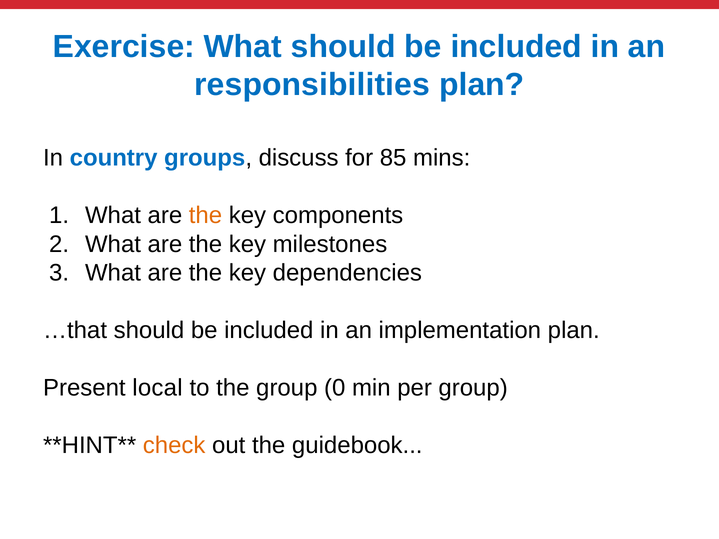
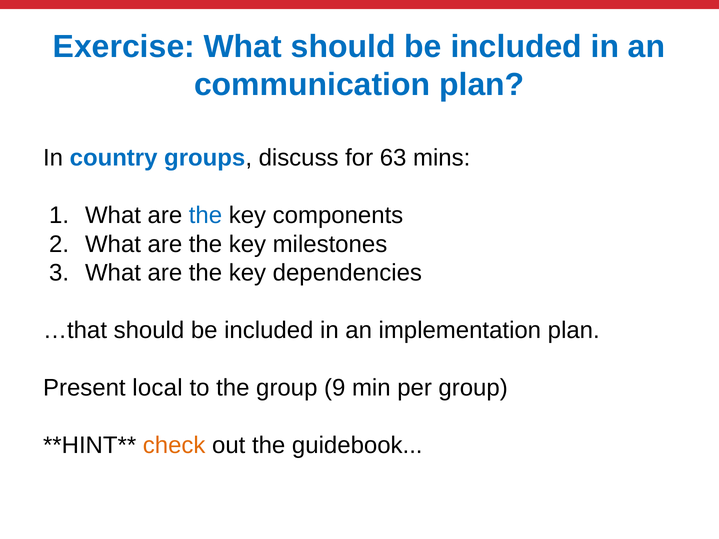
responsibilities: responsibilities -> communication (312, 85)
85: 85 -> 63 (393, 158)
the colour: orange -> blue (205, 216)
0: 0 -> 9 (335, 388)
